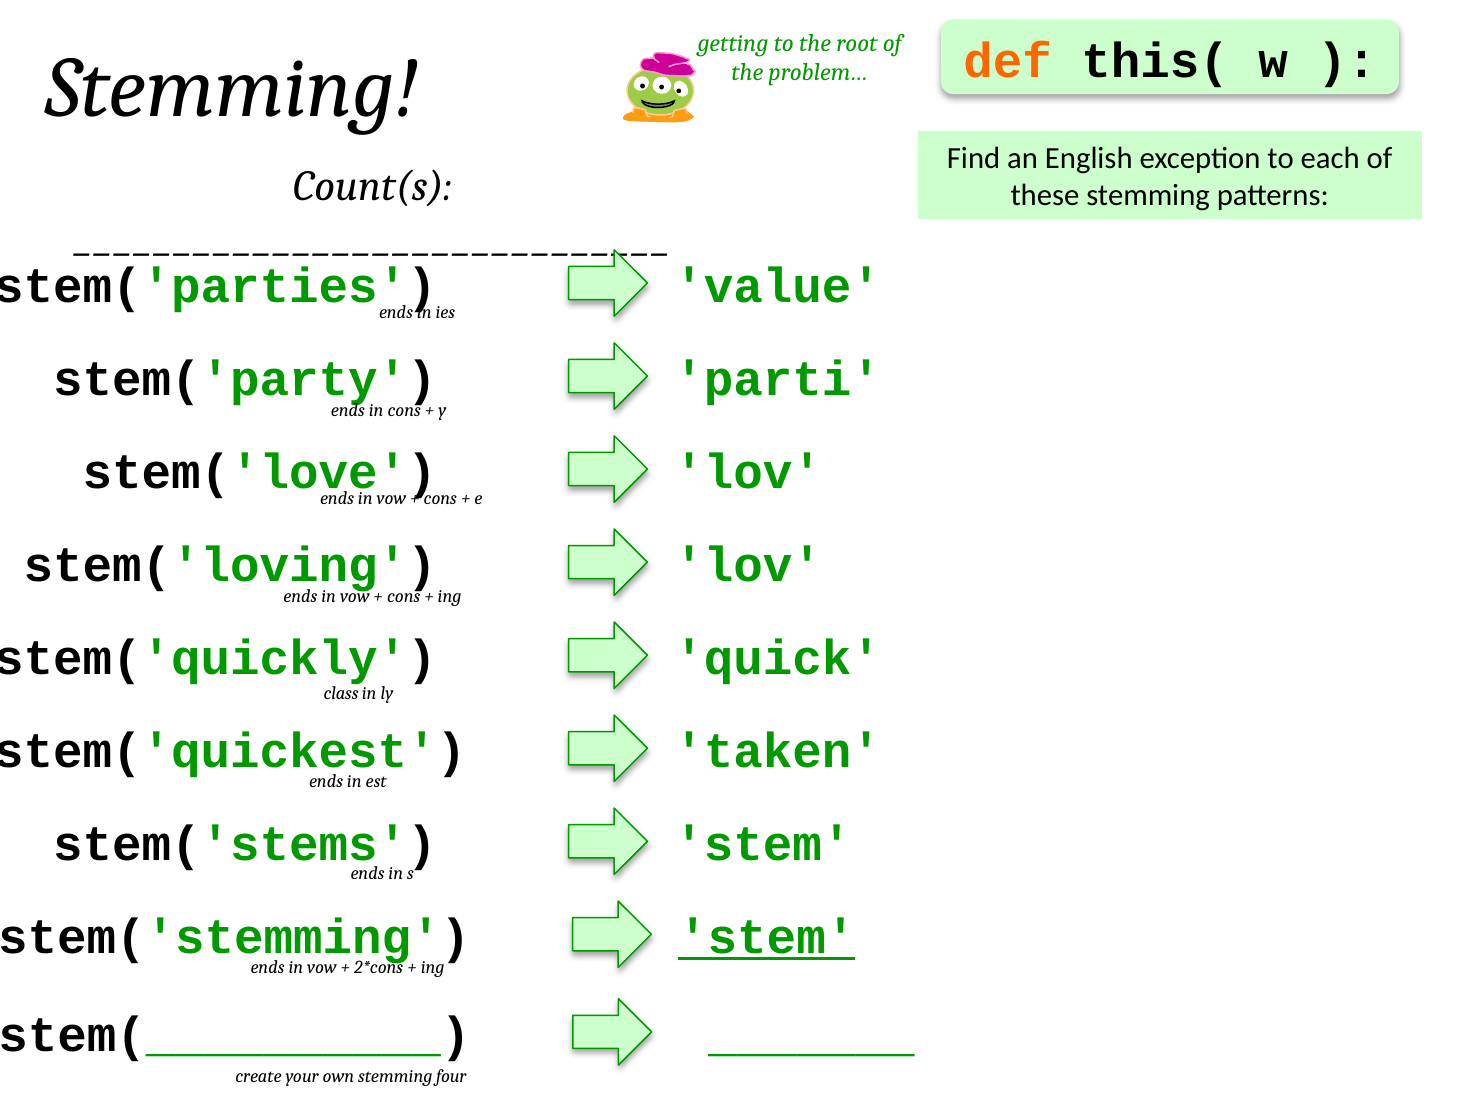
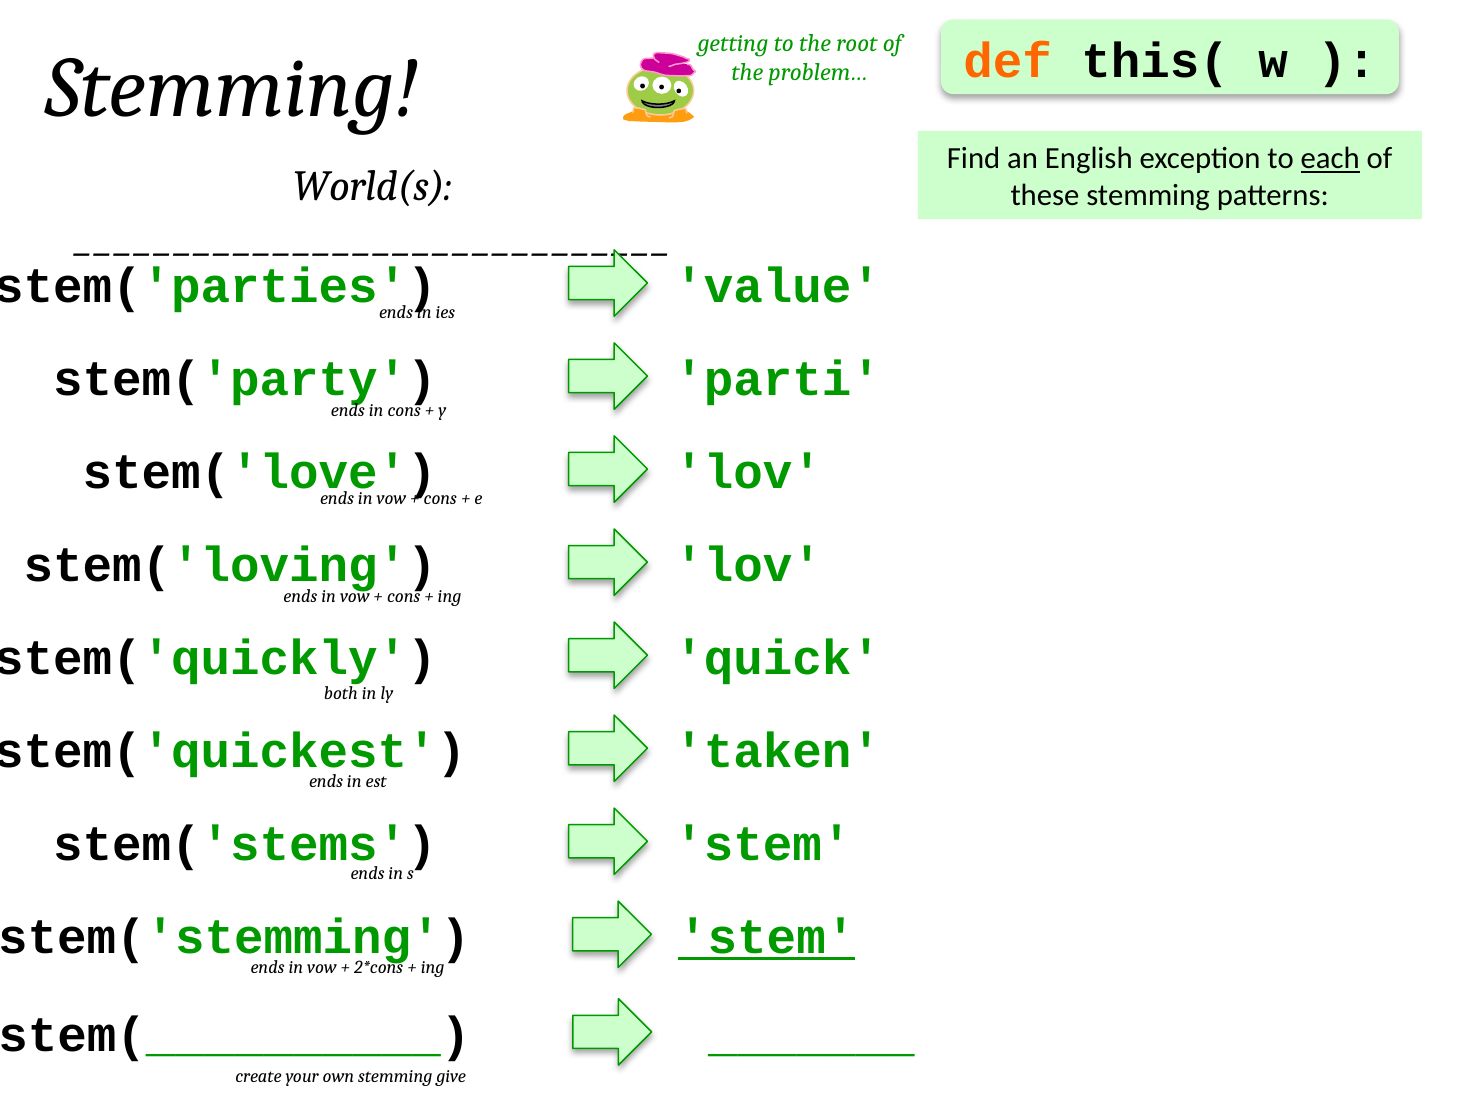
each underline: none -> present (1330, 159)
Count(s: Count(s -> World(s (372, 186)
class: class -> both (341, 693)
four: four -> give (451, 1076)
